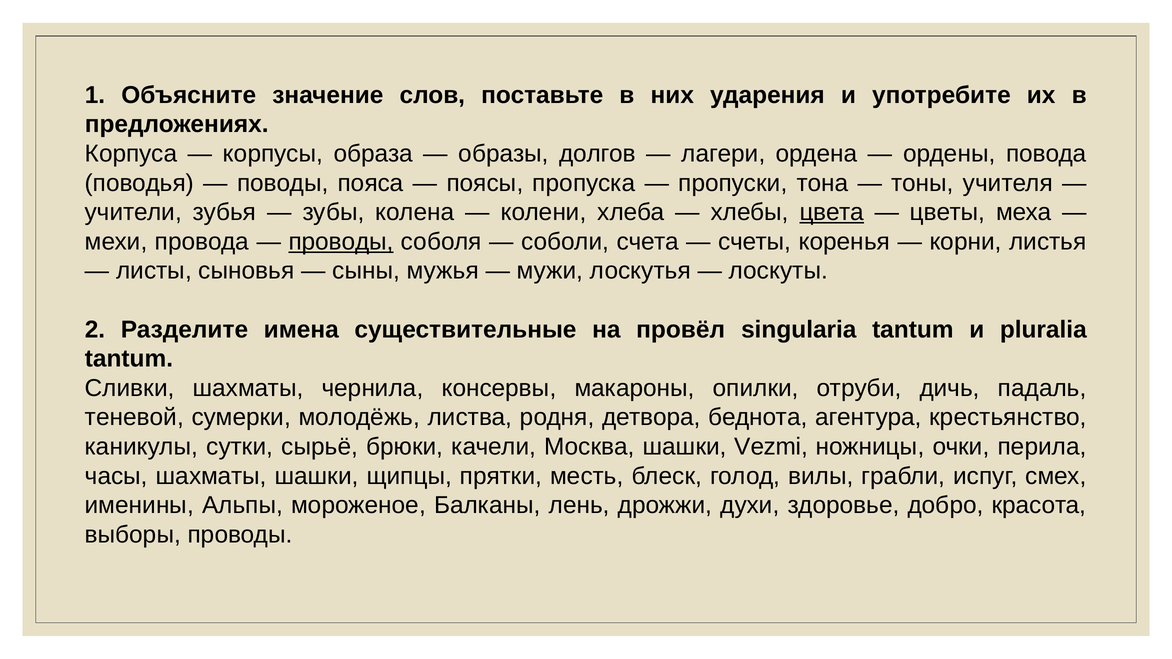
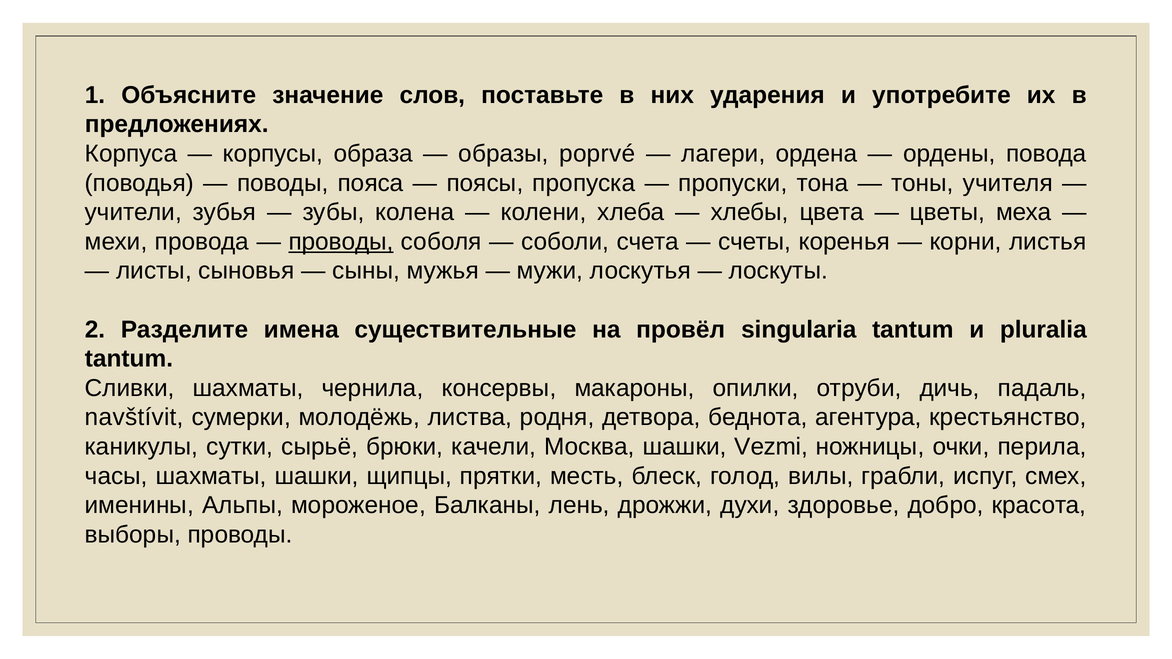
долгов: долгов -> poprvé (597, 154)
цвета underline: present -> none (832, 212)
теневой: теневой -> navštívit (134, 418)
